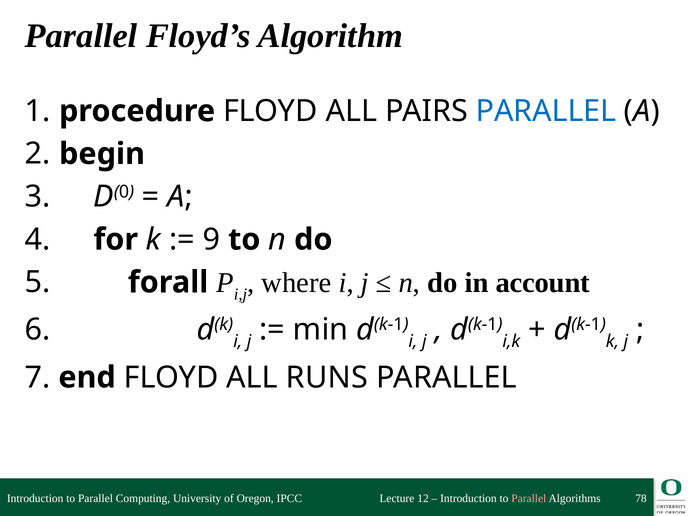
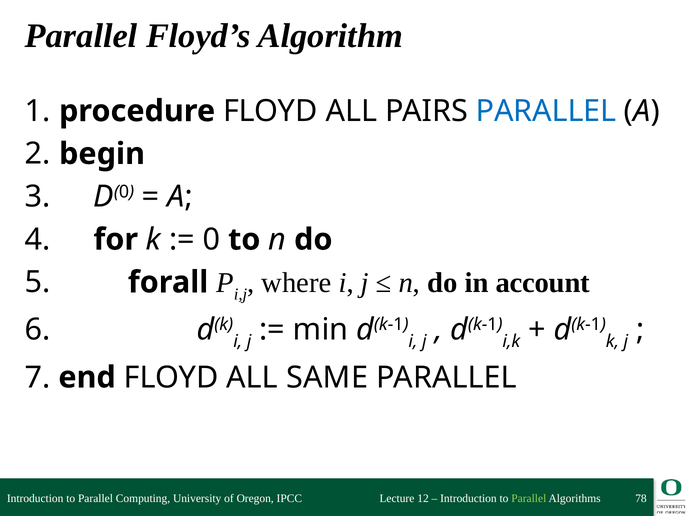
9: 9 -> 0 (211, 240)
RUNS: RUNS -> SAME (327, 377)
Parallel colour: pink -> light green (529, 498)
